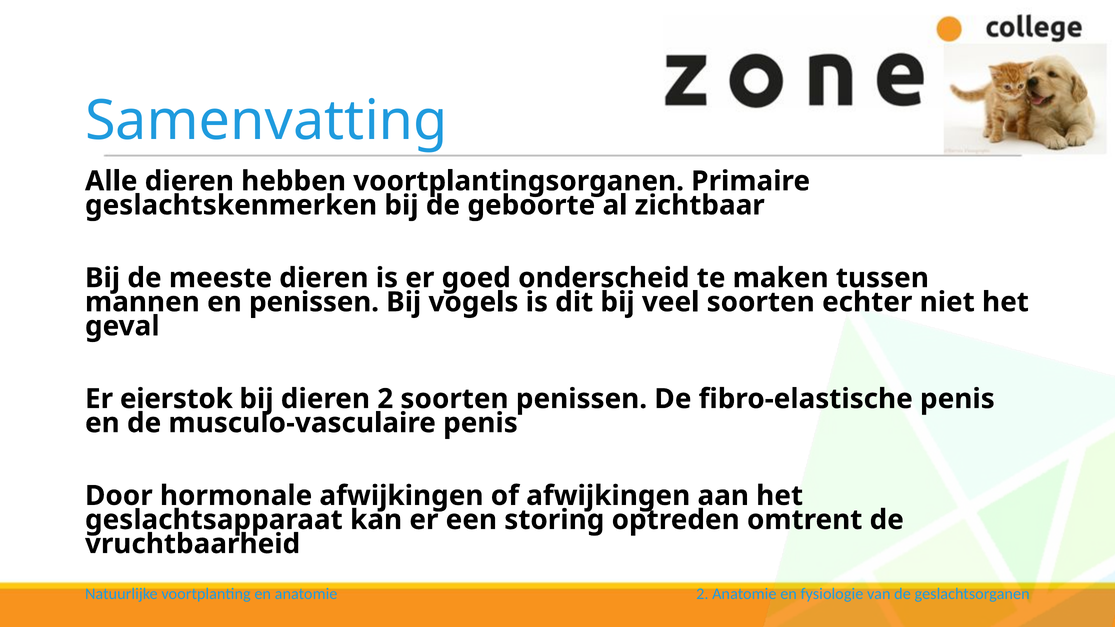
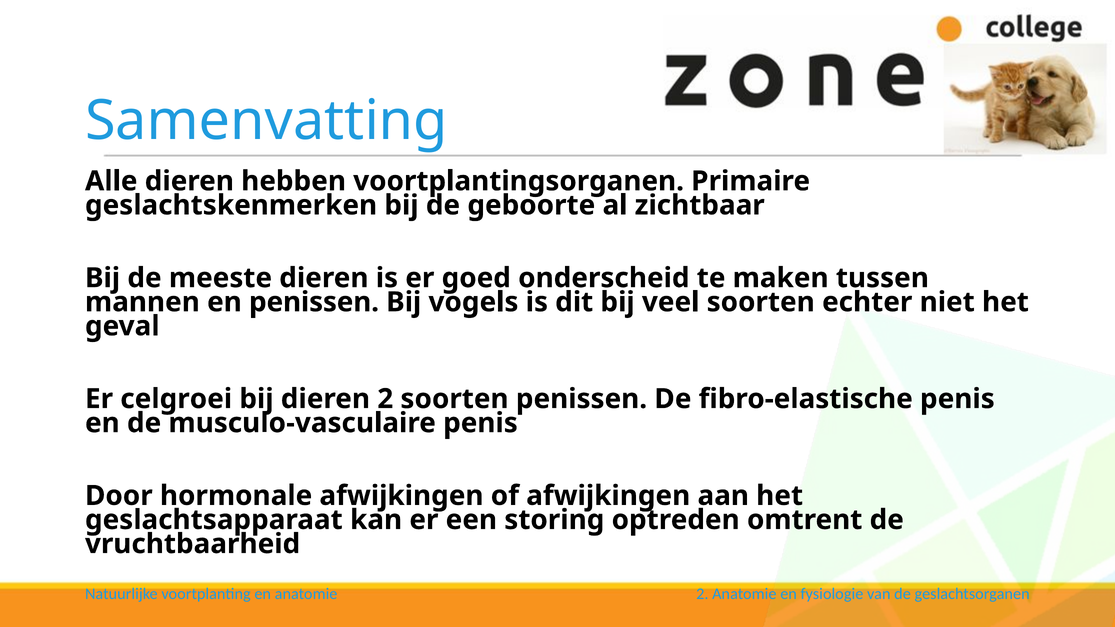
eierstok: eierstok -> celgroei (176, 399)
